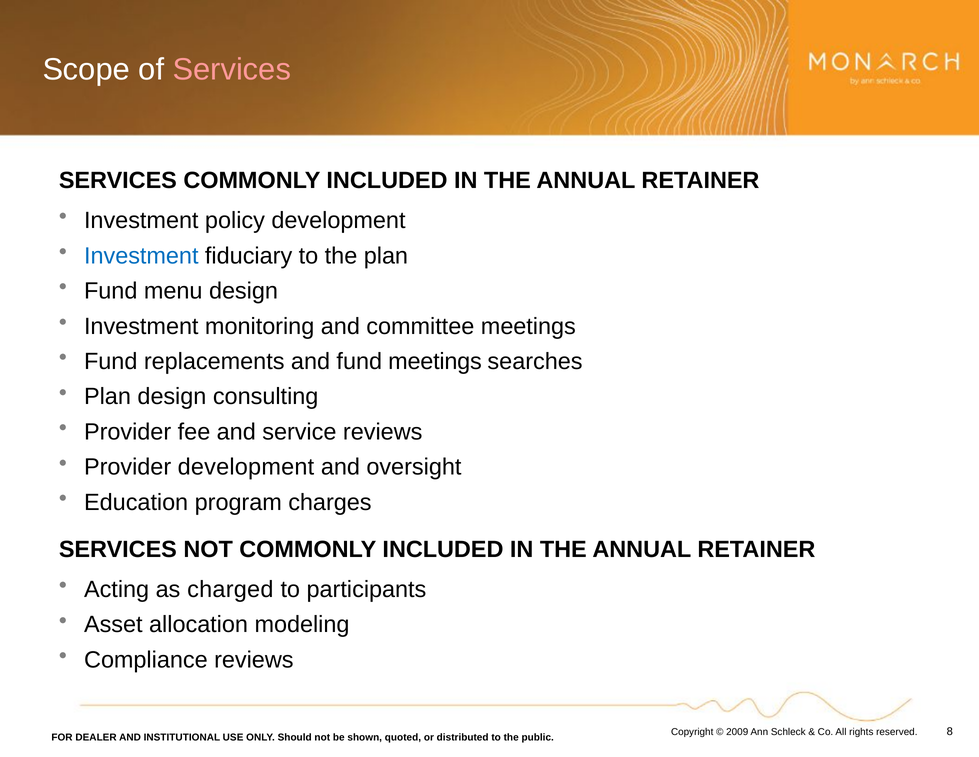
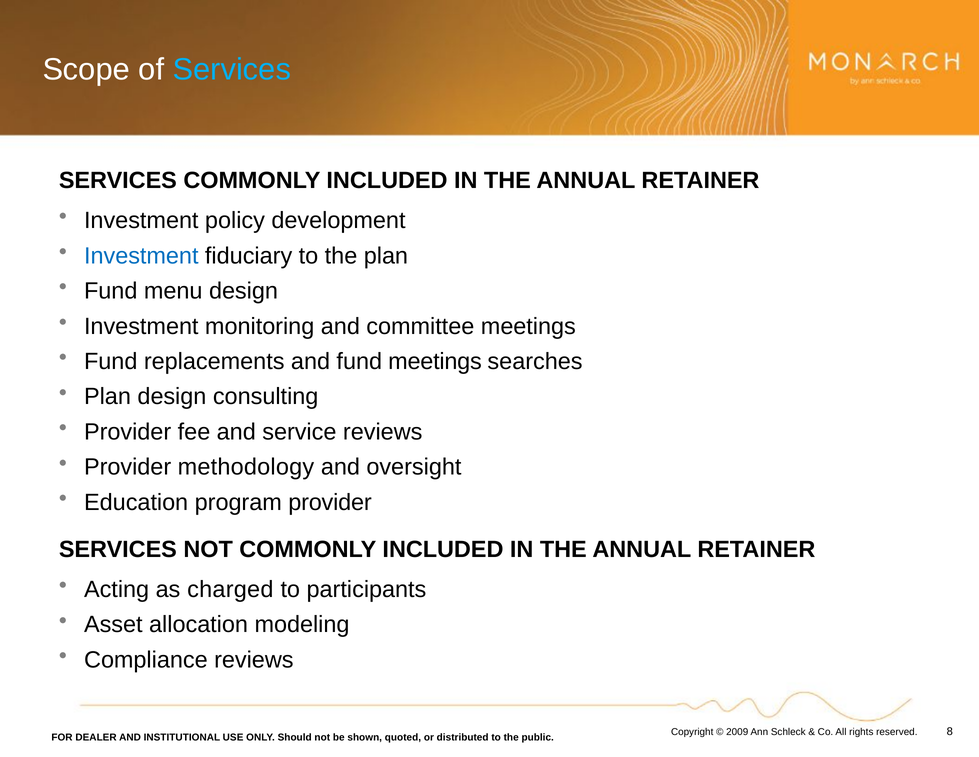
Services colour: pink -> light blue (232, 69)
Provider development: development -> methodology (246, 467)
program charges: charges -> provider (330, 502)
